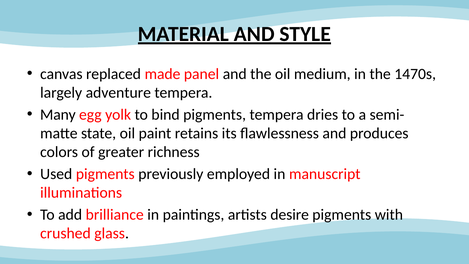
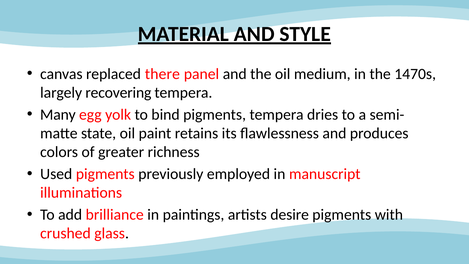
made: made -> there (162, 74)
adventure: adventure -> recovering (118, 93)
